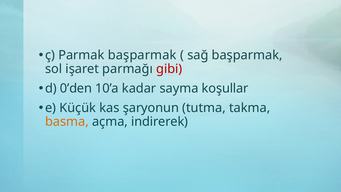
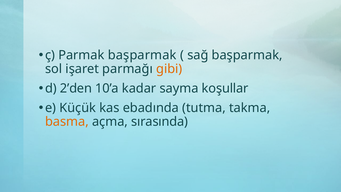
gibi colour: red -> orange (169, 69)
0’den: 0’den -> 2’den (76, 88)
şaryonun: şaryonun -> ebadında (151, 108)
indirerek: indirerek -> sırasında (160, 122)
